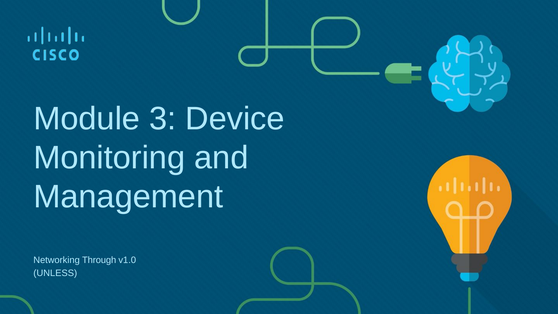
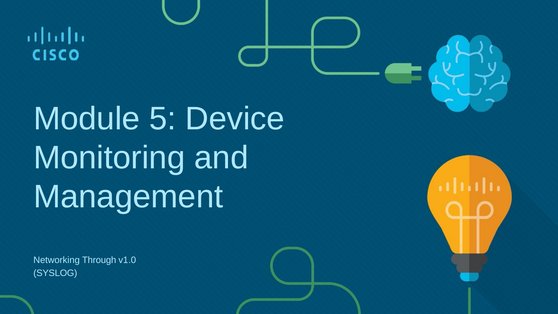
3: 3 -> 5 (163, 119)
UNLESS: UNLESS -> SYSLOG (55, 273)
